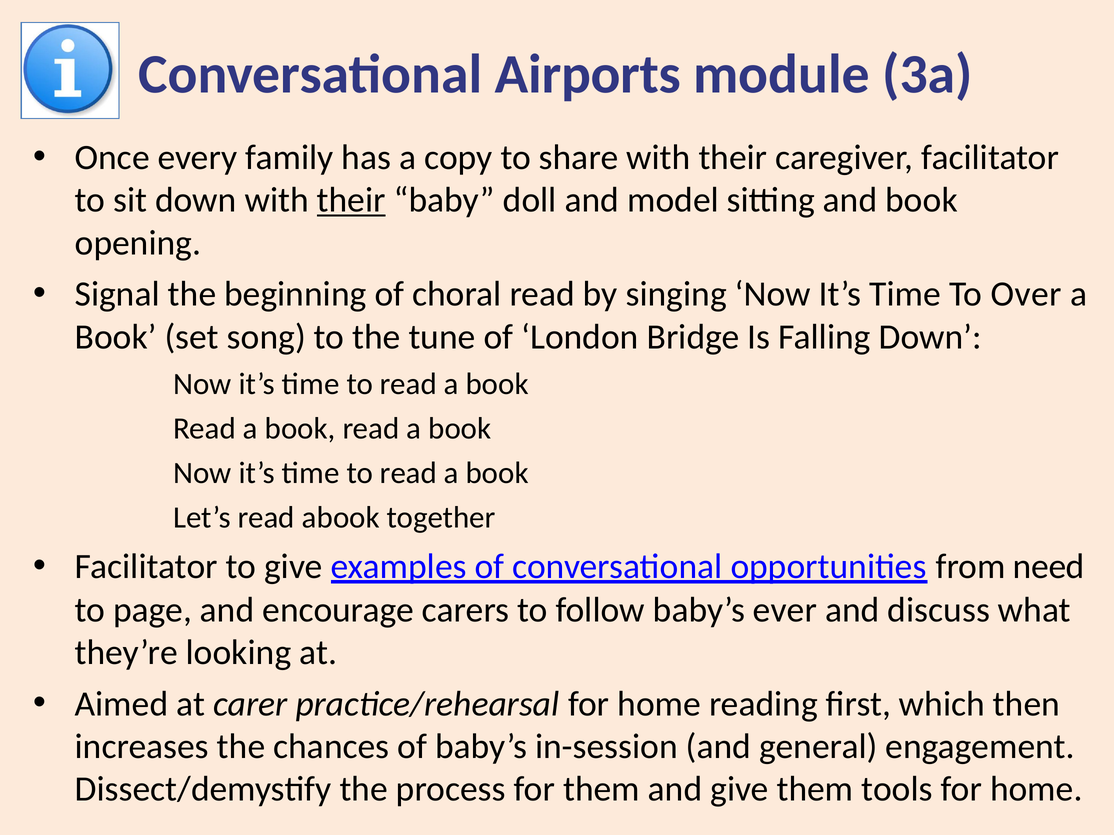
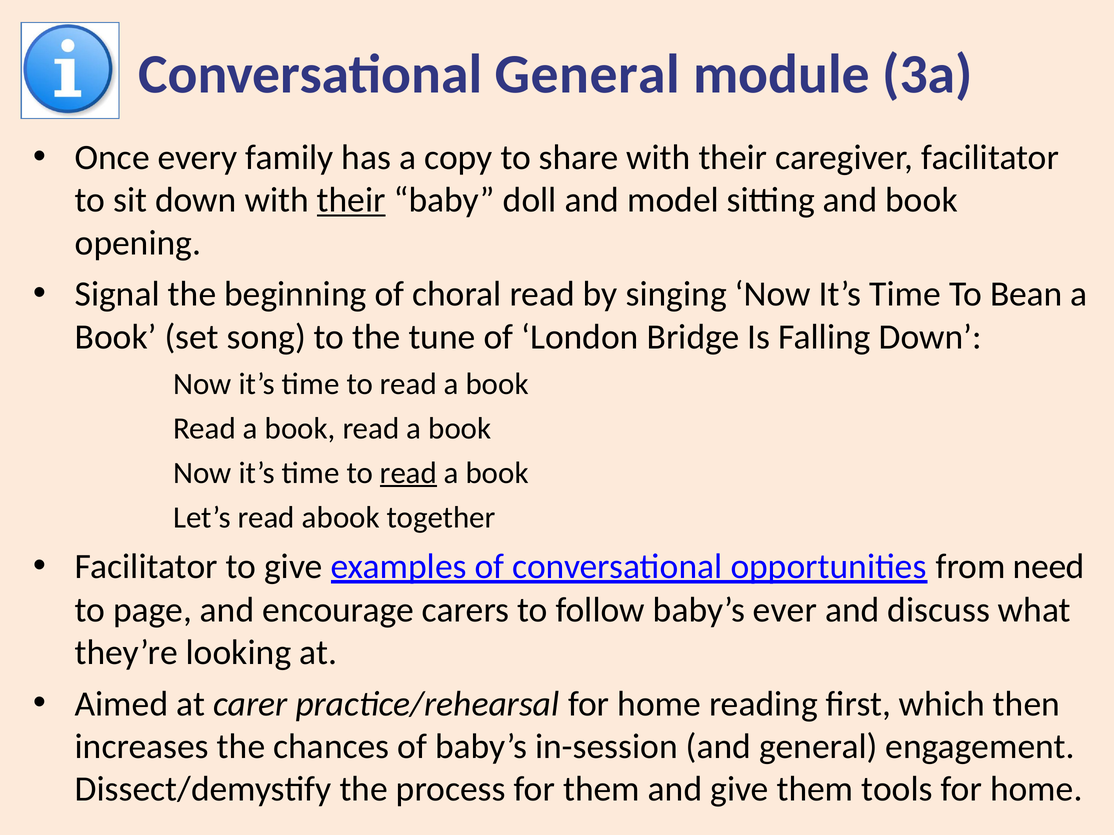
Conversational Airports: Airports -> General (587, 75)
Over: Over -> Bean (1026, 294)
read underline: none -> present (408, 473)
